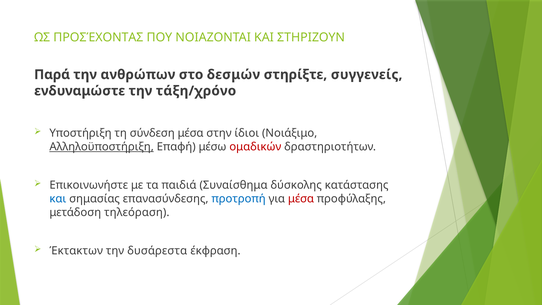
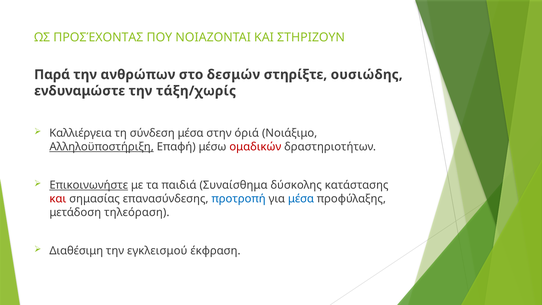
συγγενείς: συγγενείς -> ουσιώδης (367, 75)
τάξη/χρόνο: τάξη/χρόνο -> τάξη/χωρίς (196, 91)
Υποστήριξη: Υποστήριξη -> Καλλιέργεια (81, 133)
ίδιοι: ίδιοι -> όριά (247, 133)
Επικοινωνήστε underline: none -> present (89, 185)
και colour: blue -> red (58, 199)
μέσα colour: red -> blue (301, 199)
Έκτακτων: Έκτακτων -> Διαθέσιμη (76, 251)
δυσάρεστα: δυσάρεστα -> εγκλεισμού (157, 251)
